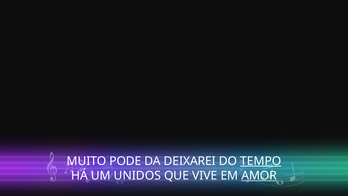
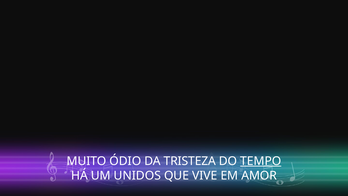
PODE: PODE -> ÓDIO (125, 161)
DEIXAREI: DEIXAREI -> TRISTEZA (190, 161)
AMOR underline: present -> none (259, 175)
